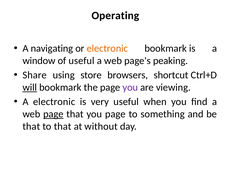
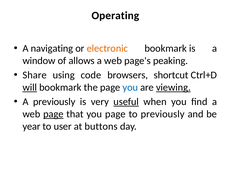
of useful: useful -> allows (82, 61)
store: store -> code (91, 75)
you colour: purple -> blue (130, 88)
viewing underline: none -> present (173, 88)
A electronic: electronic -> previously (54, 102)
useful underline: none -> present (126, 102)
to something: something -> previously (163, 114)
that: that -> year (31, 127)
to that: that -> user (63, 127)
without: without -> buttons (101, 127)
